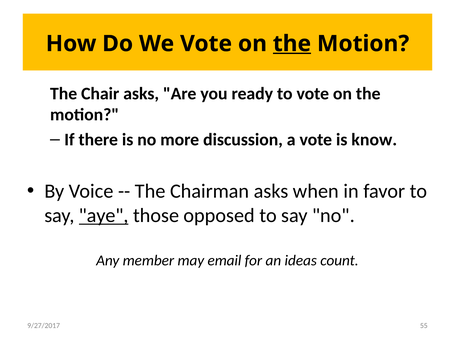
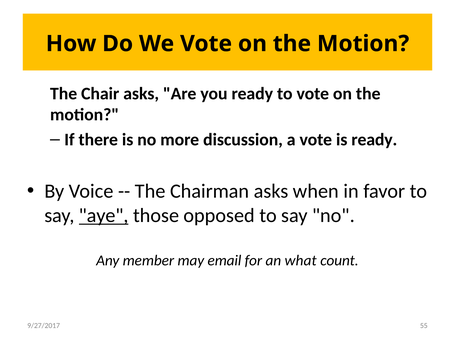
the underline: present -> none (292, 44)
is know: know -> ready (374, 140)
ideas: ideas -> what (301, 261)
